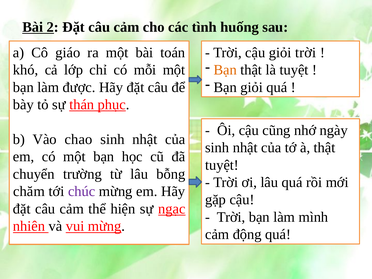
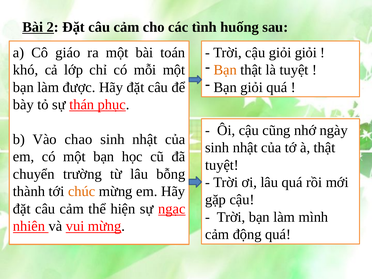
giỏi trời: trời -> giỏi (306, 53)
chăm: chăm -> thành (29, 191)
chúc colour: purple -> orange (82, 191)
